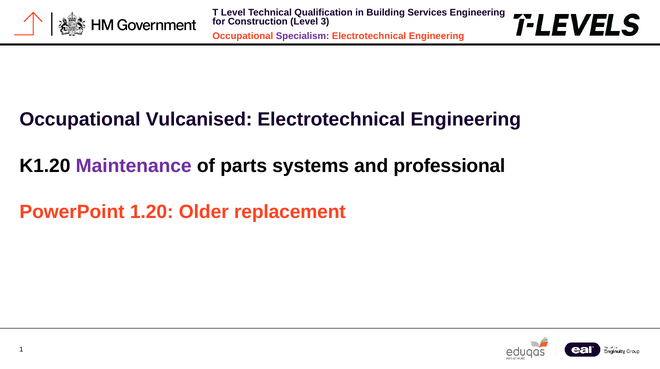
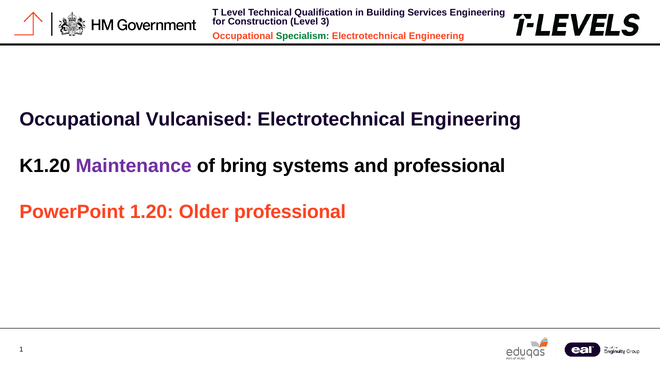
Specialism colour: purple -> green (303, 36)
parts: parts -> bring (244, 166)
Older replacement: replacement -> professional (290, 212)
